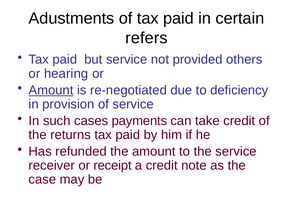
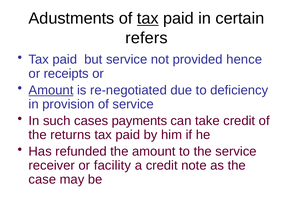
tax underline: none -> present (148, 18)
others: others -> hence (244, 60)
hearing: hearing -> receipts (66, 74)
receipt: receipt -> facility (112, 166)
